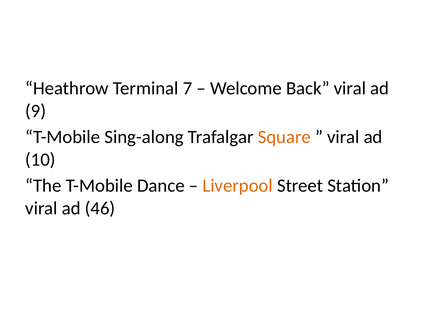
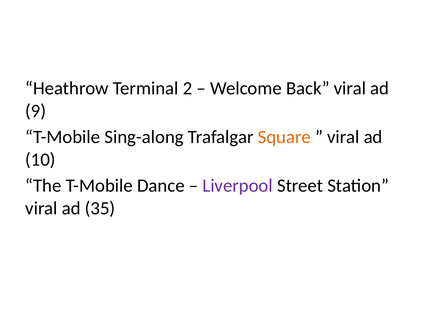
7: 7 -> 2 (188, 89)
Liverpool colour: orange -> purple (238, 186)
46: 46 -> 35 (100, 209)
